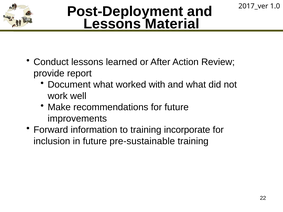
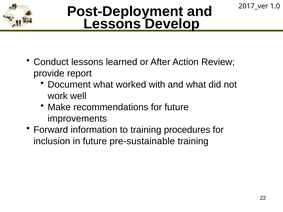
Material: Material -> Develop (172, 24)
incorporate: incorporate -> procedures (187, 130)
